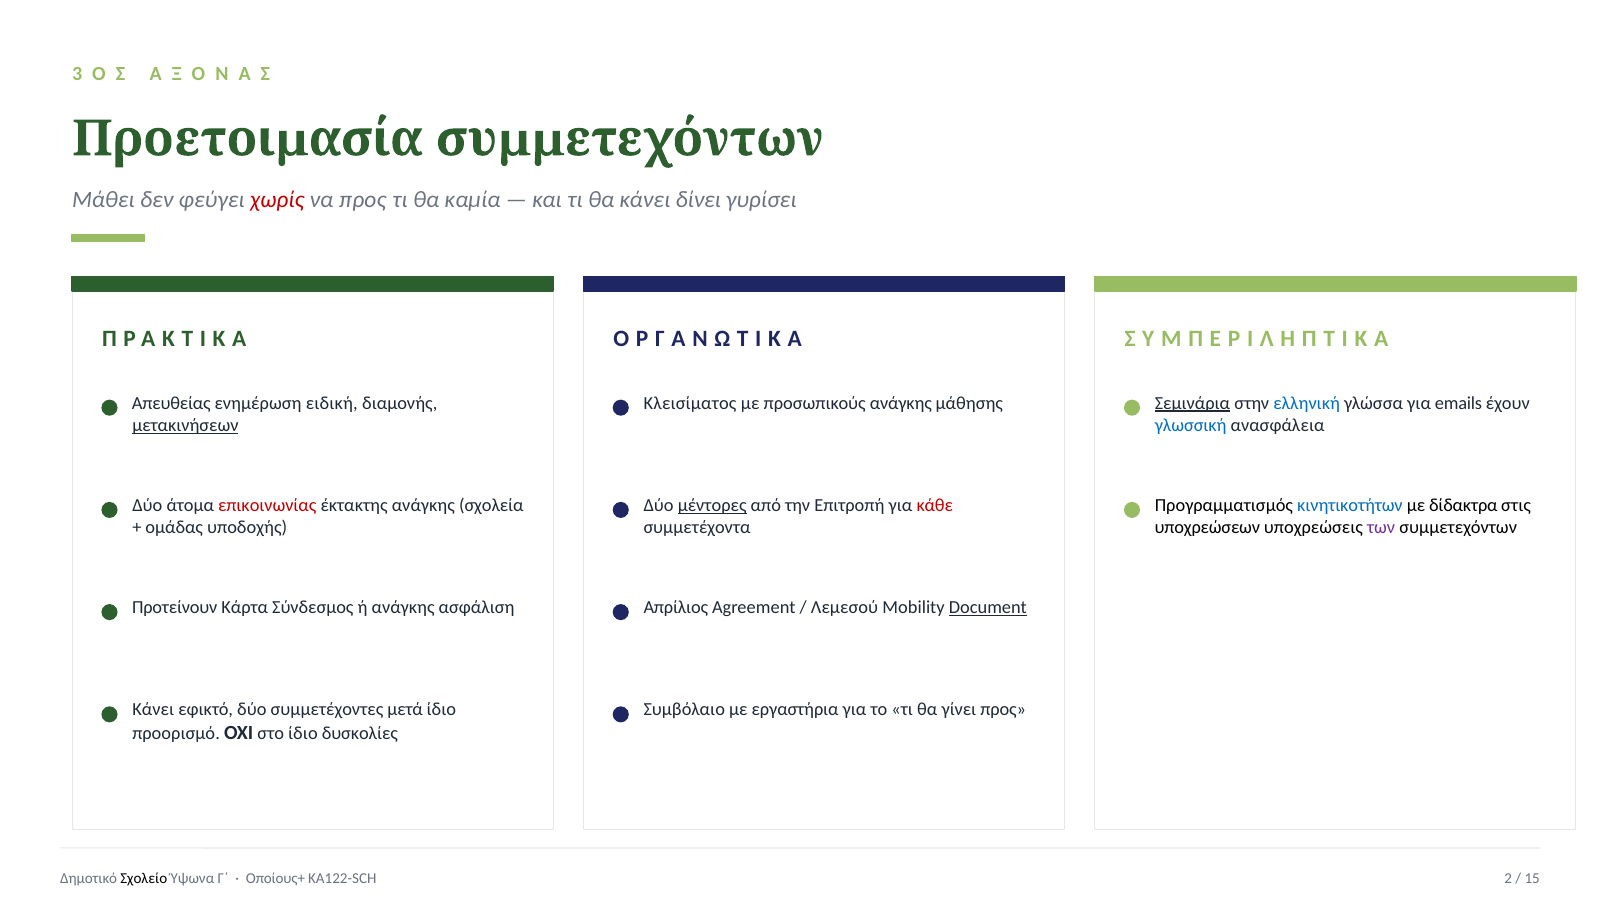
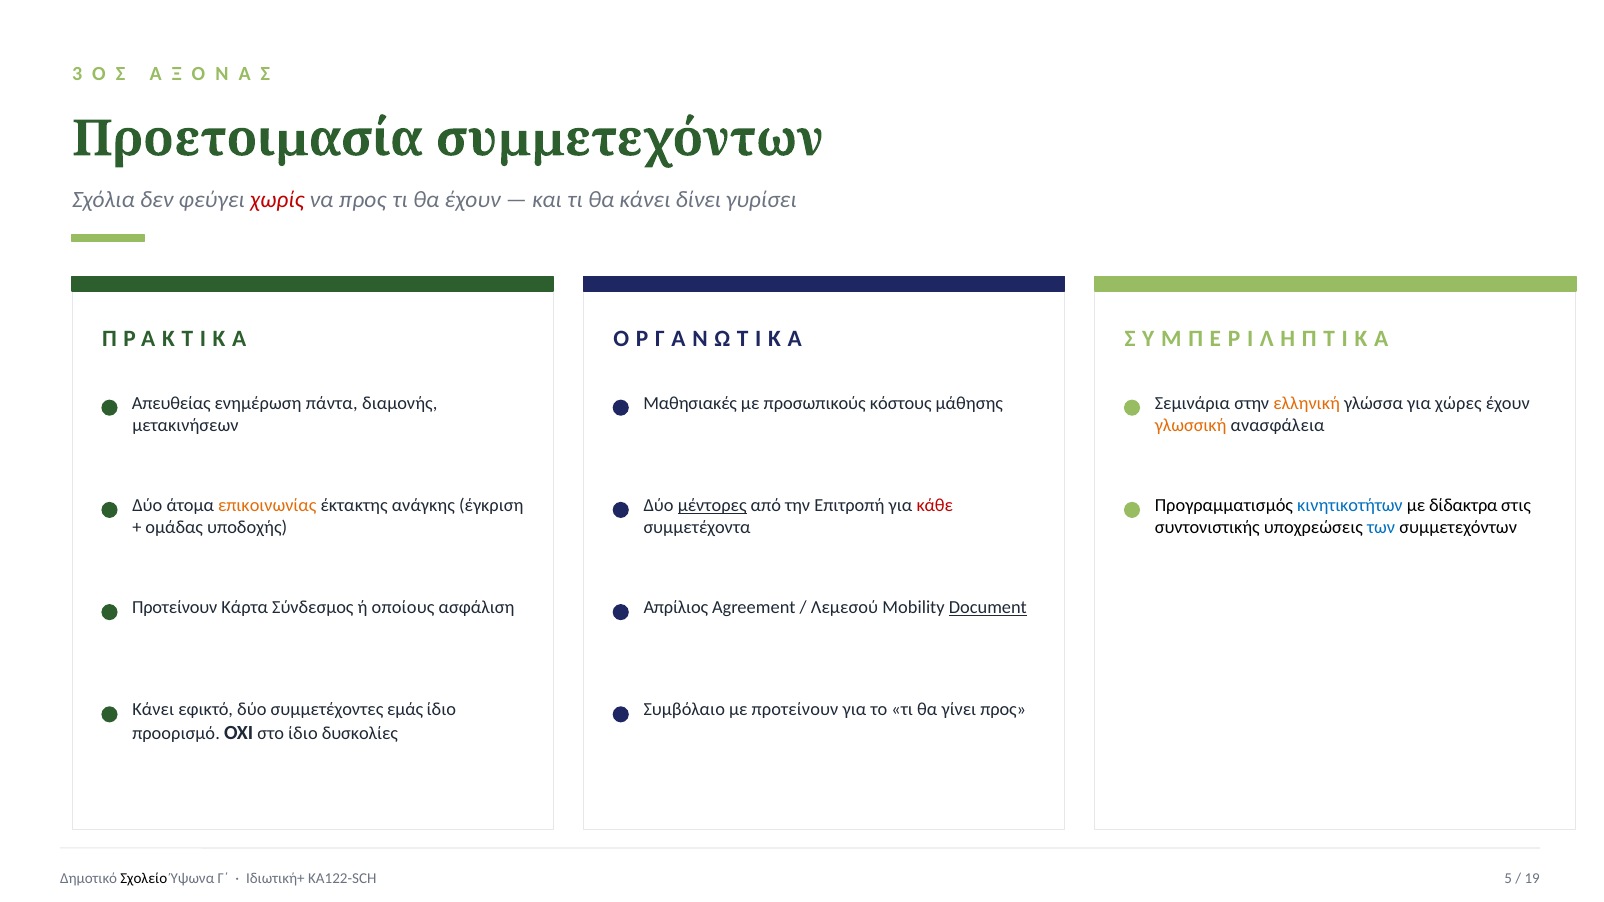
Μάθει: Μάθει -> Σχόλια (103, 200)
θα καμία: καμία -> έχουν (473, 200)
ειδική: ειδική -> πάντα (332, 403)
Κλεισίματος: Κλεισίματος -> Μαθησιακές (690, 403)
προσωπικούς ανάγκης: ανάγκης -> κόστους (901, 403)
Σεμινάρια underline: present -> none (1192, 403)
ελληνική colour: blue -> orange (1307, 403)
emails: emails -> χώρες (1458, 403)
μετακινήσεων underline: present -> none (185, 425)
γλωσσική colour: blue -> orange (1191, 425)
επικοινωνίας colour: red -> orange (267, 505)
σχολεία: σχολεία -> έγκριση (491, 505)
υποχρεώσεων: υποχρεώσεων -> συντονιστικής (1207, 528)
των colour: purple -> blue (1381, 528)
ή ανάγκης: ανάγκης -> οποίους (403, 608)
μετά: μετά -> εμάς (405, 710)
με εργαστήρια: εργαστήρια -> προτείνουν (795, 710)
Οποίους+: Οποίους+ -> Ιδιωτική+ (275, 879)
2: 2 -> 5 (1508, 879)
15: 15 -> 19 (1532, 879)
